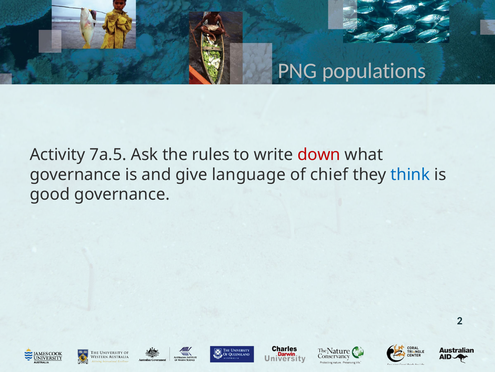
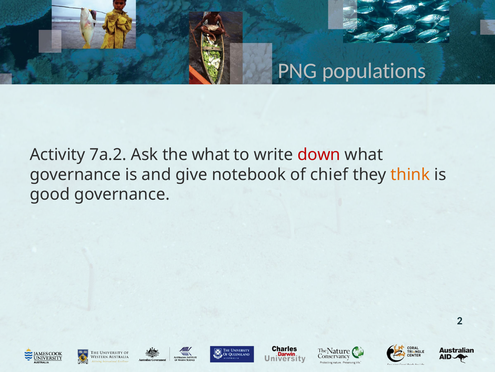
7a.5: 7a.5 -> 7a.2 (108, 154)
the rules: rules -> what (211, 154)
language: language -> notebook (249, 174)
think colour: blue -> orange (410, 174)
